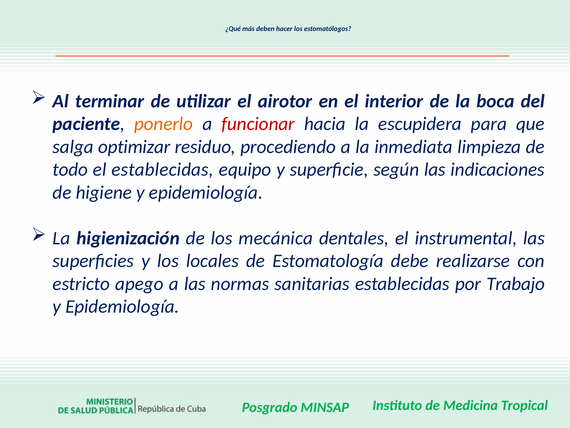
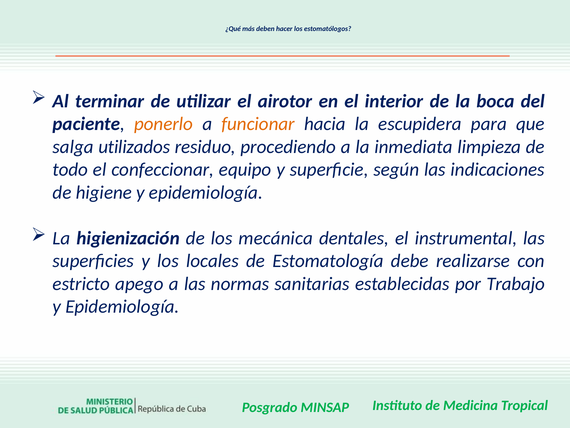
funcionar colour: red -> orange (258, 124)
optimizar: optimizar -> utilizados (134, 147)
el establecidas: establecidas -> confeccionar (163, 169)
